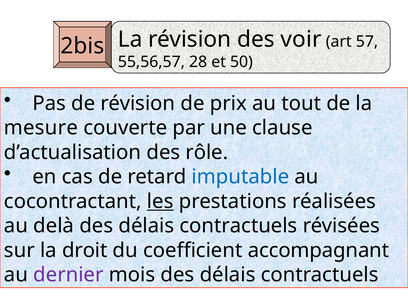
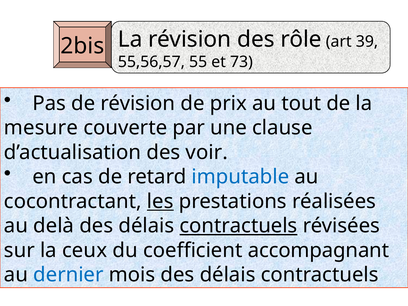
voir: voir -> rôle (301, 39)
57: 57 -> 39 (367, 41)
28: 28 -> 55 (198, 62)
50: 50 -> 73 (241, 62)
rôle: rôle -> voir (207, 152)
contractuels underline: none -> present (238, 226)
droit: droit -> ceux (85, 250)
dernier colour: purple -> blue (68, 275)
